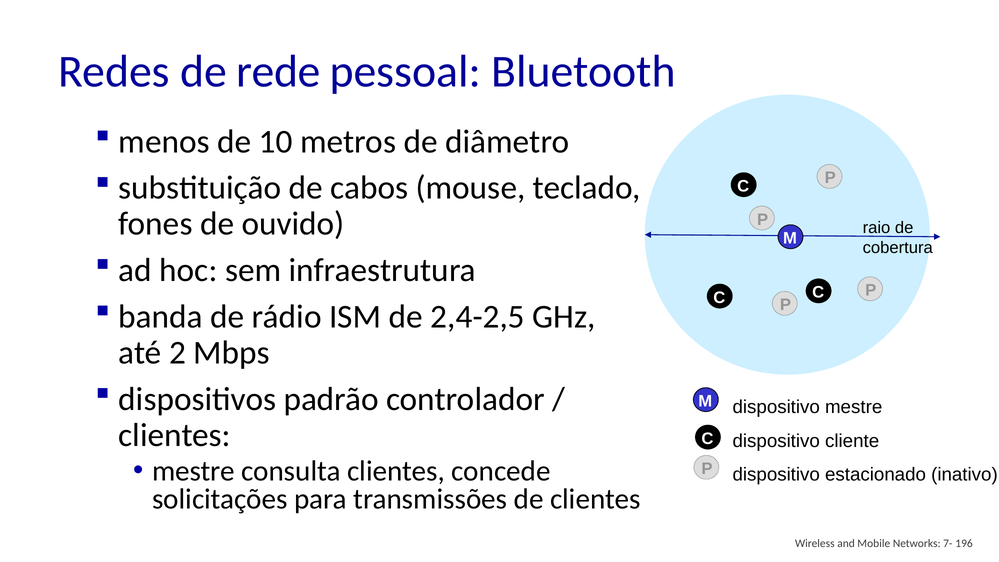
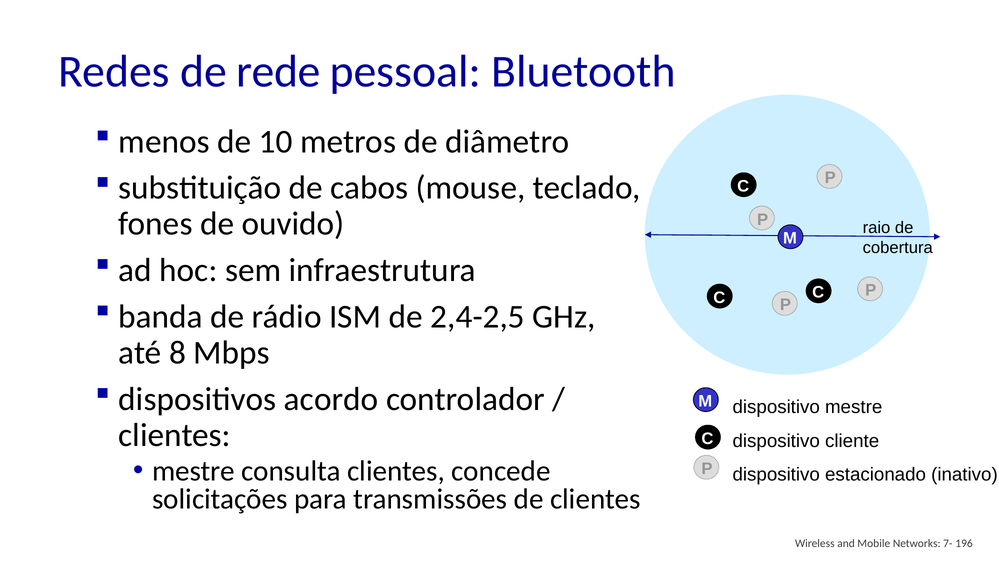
2: 2 -> 8 (177, 353)
padrão: padrão -> acordo (331, 399)
